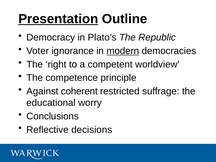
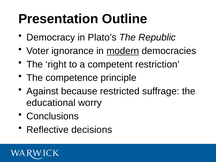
Presentation underline: present -> none (58, 19)
worldview: worldview -> restriction (157, 64)
coherent: coherent -> because (79, 91)
